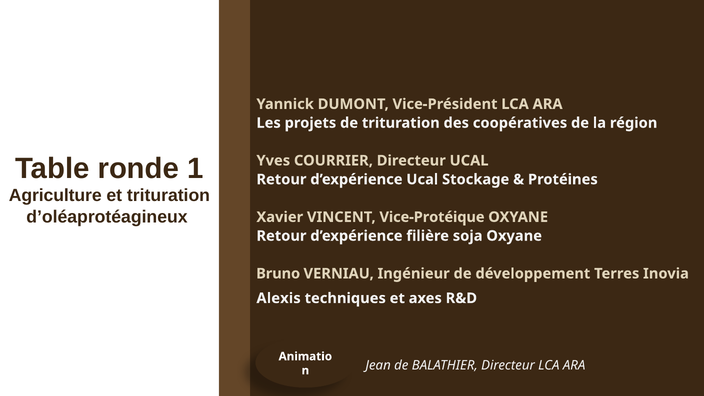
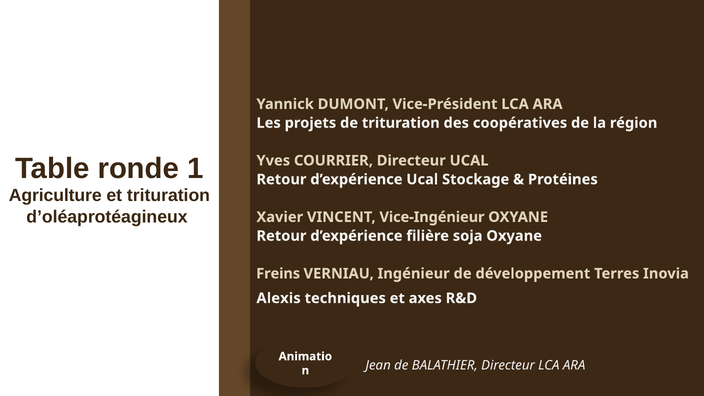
Vice-Protéique: Vice-Protéique -> Vice-Ingénieur (432, 217)
Bruno: Bruno -> Freins (278, 274)
